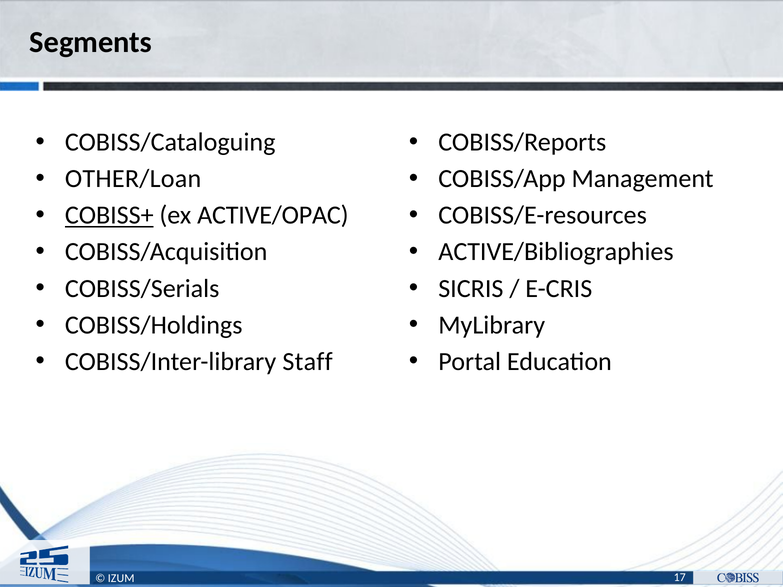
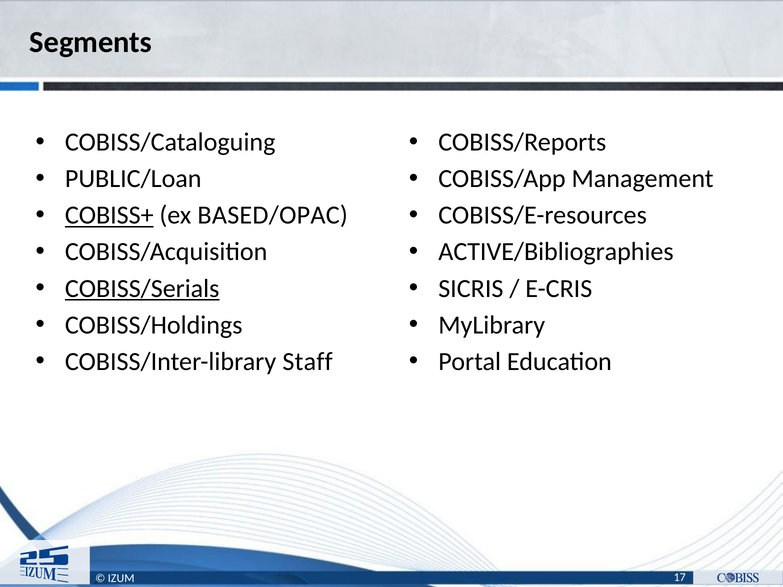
OTHER/Loan: OTHER/Loan -> PUBLIC/Loan (133, 179)
ACTIVE/OPAC: ACTIVE/OPAC -> BASED/OPAC (273, 215)
COBISS/Serials underline: none -> present (142, 289)
